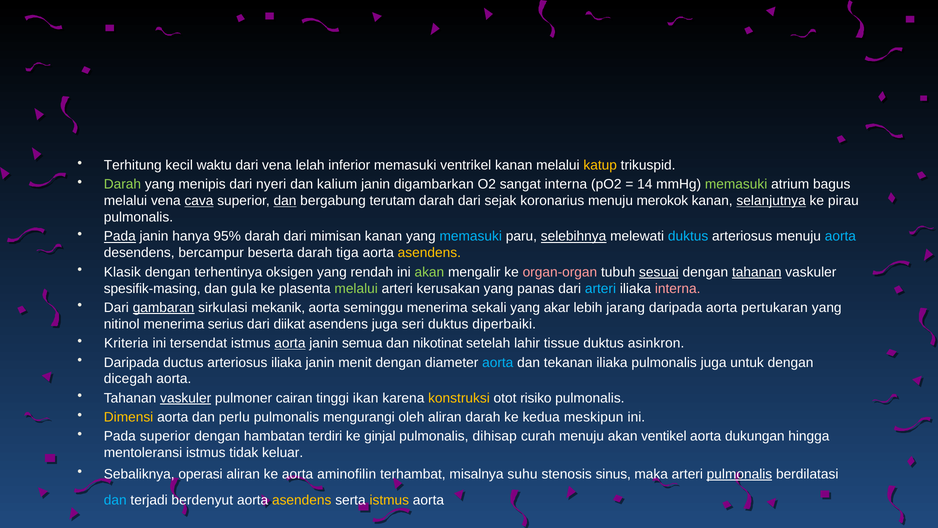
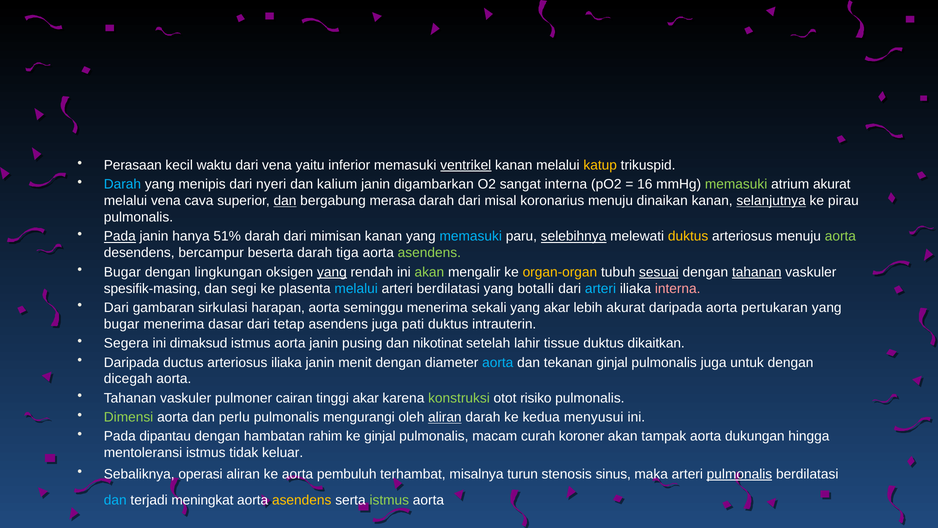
Terhitung: Terhitung -> Perasaan (133, 165)
lelah: lelah -> yaitu (310, 165)
ventrikel underline: none -> present (466, 165)
Darah colour: light green -> light blue (122, 184)
14: 14 -> 16 (645, 184)
atrium bagus: bagus -> akurat (832, 184)
cava underline: present -> none (199, 201)
terutam: terutam -> merasa (392, 201)
sejak: sejak -> misal (501, 201)
merokok: merokok -> dinaikan (662, 201)
95%: 95% -> 51% (227, 236)
duktus colour: light blue -> yellow (688, 236)
aorta colour: light blue -> light green (840, 236)
asendens colour: yellow -> light green (429, 253)
Klasik: Klasik -> Bugar (122, 272)
terhentinya: terhentinya -> lingkungan (228, 272)
yang underline: none -> present (332, 272)
organ-organ colour: pink -> yellow (560, 272)
gula: gula -> segi (244, 288)
melalui colour: light green -> light blue (356, 288)
arteri kerusakan: kerusakan -> berdilatasi (448, 288)
panas: panas -> botalli (536, 288)
gambaran underline: present -> none (164, 307)
mekanik: mekanik -> harapan (278, 307)
lebih jarang: jarang -> akurat (626, 307)
nitinol: nitinol -> bugar (122, 324)
serius: serius -> dasar (226, 324)
diikat: diikat -> tetap (289, 324)
seri: seri -> pati (413, 324)
diperbaiki: diperbaiki -> intrauterin (504, 324)
Kriteria: Kriteria -> Segera (126, 343)
tersendat: tersendat -> dimaksud (199, 343)
aorta underline: present -> none (290, 343)
semua: semua -> pusing (362, 343)
asinkron: asinkron -> dikaitkan (656, 343)
tekanan iliaka: iliaka -> ginjal (612, 362)
vaskuler underline: present -> none (186, 398)
tinggi ikan: ikan -> akar (366, 398)
konstruksi colour: yellow -> light green (459, 398)
Dimensi colour: yellow -> light green (129, 417)
aliran underline: none -> present (445, 417)
meskipun: meskipun -> menyusui (594, 417)
Pada superior: superior -> dipantau (165, 436)
terdiri: terdiri -> rahim (325, 436)
dihisap: dihisap -> macam (495, 436)
curah menuju: menuju -> koroner (582, 436)
ventikel: ventikel -> tampak (664, 436)
aminofilin: aminofilin -> pembuluh (347, 474)
suhu: suhu -> turun (523, 474)
berdenyut: berdenyut -> meningkat (202, 500)
istmus colour: yellow -> light green (389, 500)
